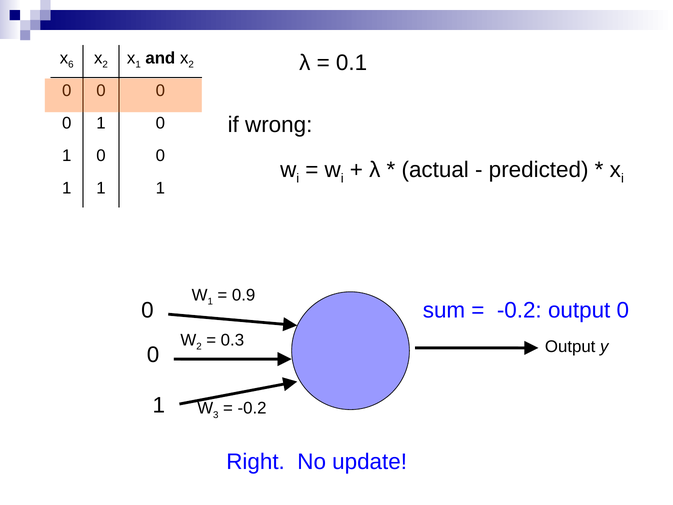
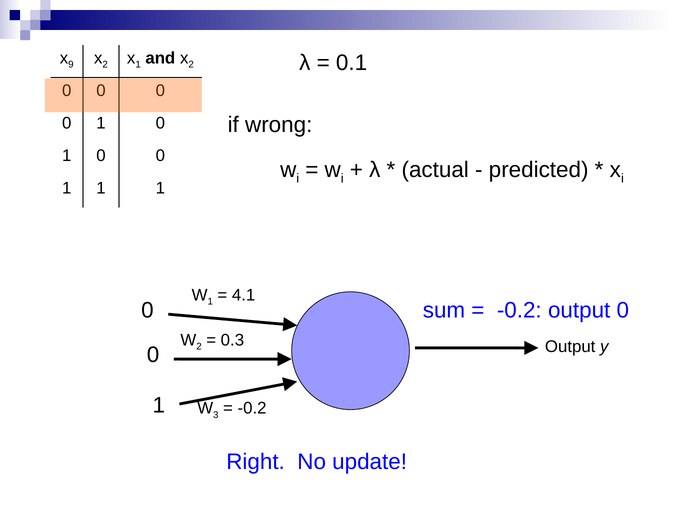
6: 6 -> 9 (71, 64)
0.9: 0.9 -> 4.1 (244, 295)
